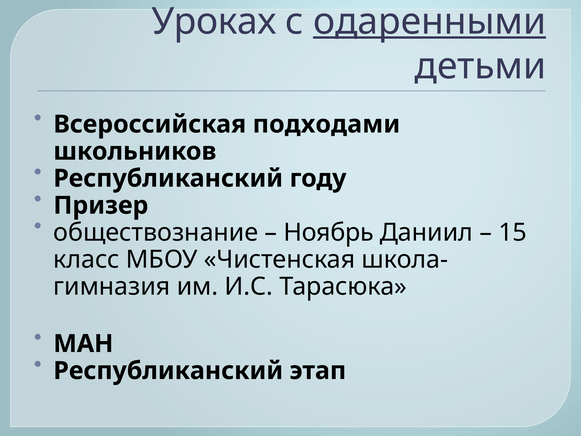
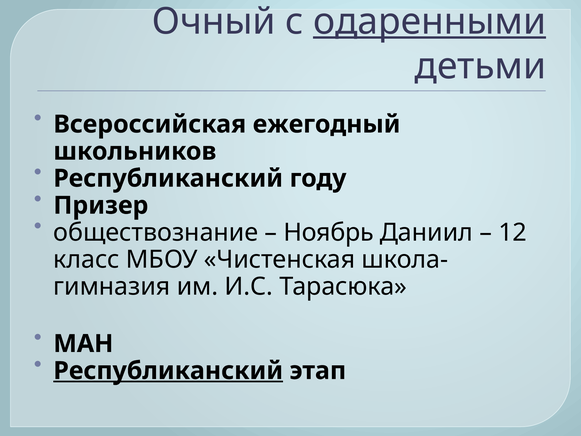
Уроках: Уроках -> Очный (214, 22)
подходами: подходами -> ежегодный (327, 124)
15: 15 -> 12 (513, 232)
Республиканский underline: none -> present (168, 371)
